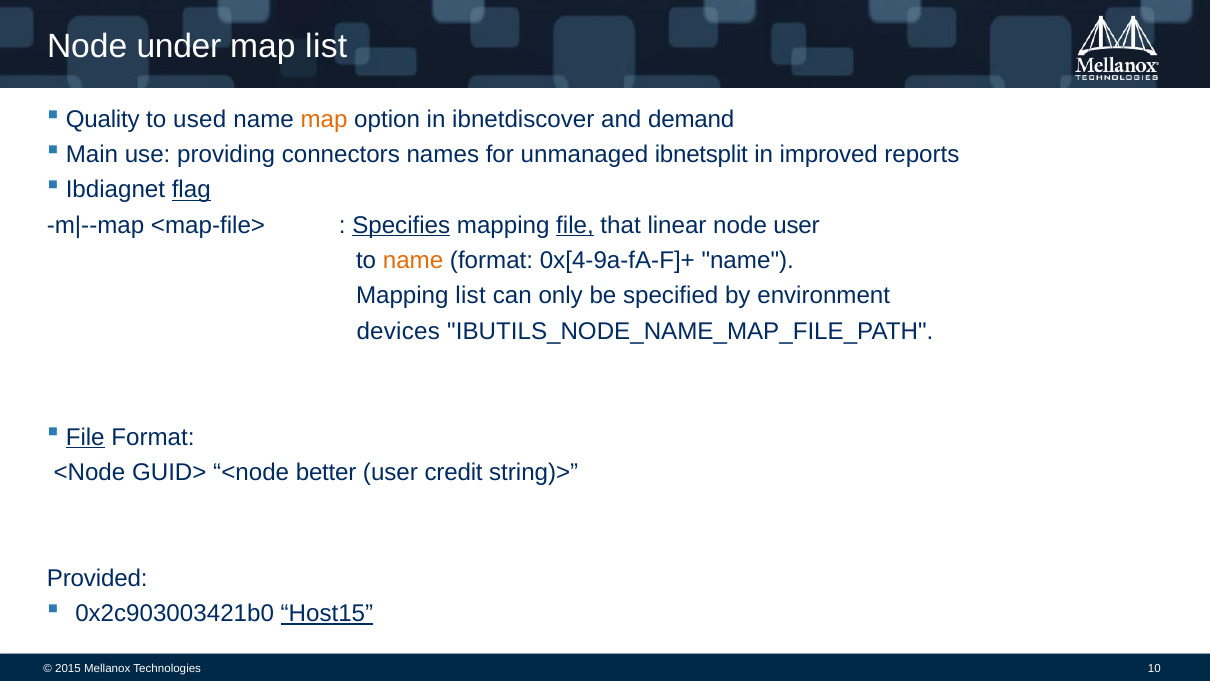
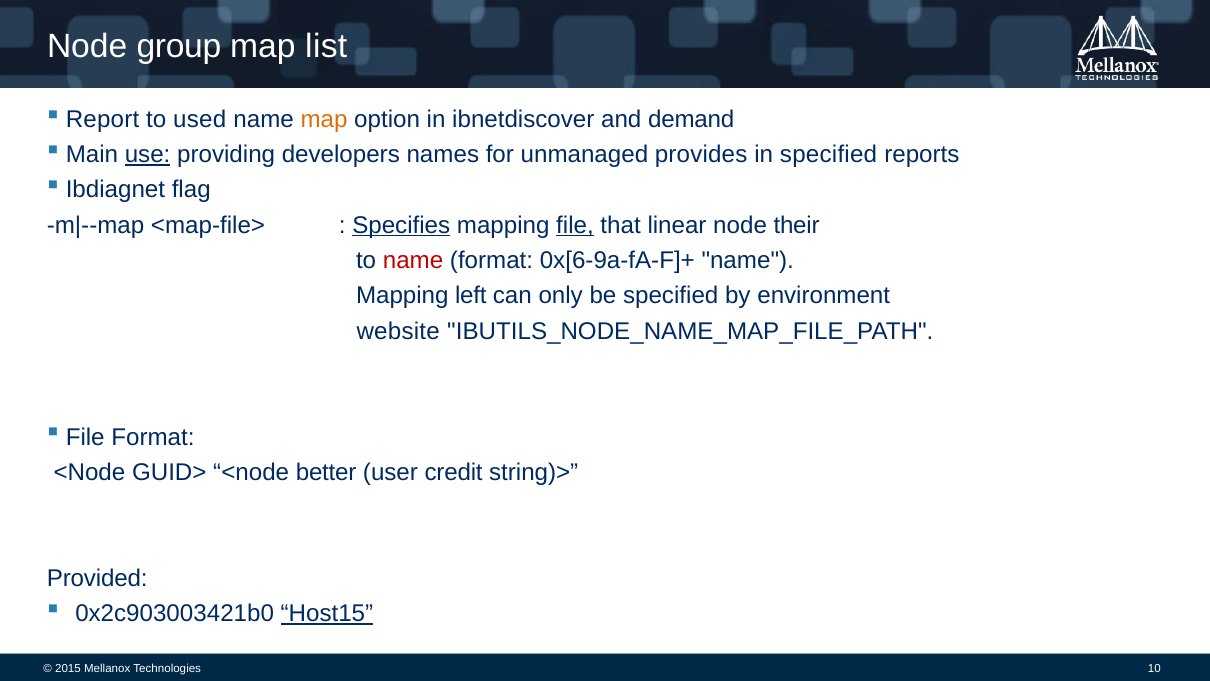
under: under -> group (179, 47)
Quality: Quality -> Report (103, 119)
use underline: none -> present (148, 155)
connectors: connectors -> developers (341, 155)
ibnetsplit: ibnetsplit -> provides (701, 155)
in improved: improved -> specified (829, 155)
flag underline: present -> none (191, 190)
node user: user -> their (797, 225)
name colour: orange -> red (413, 260)
0x[4-9a-fA-F]+: 0x[4-9a-fA-F]+ -> 0x[6-9a-fA-F]+ (617, 260)
Mapping list: list -> left (471, 296)
devices: devices -> website (398, 331)
File underline: present -> none (85, 437)
